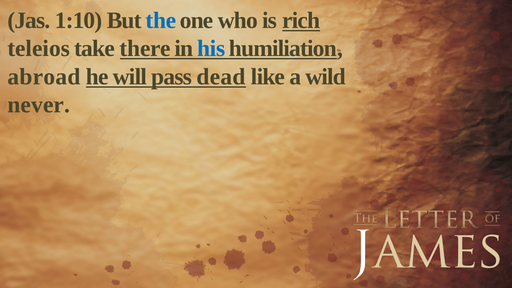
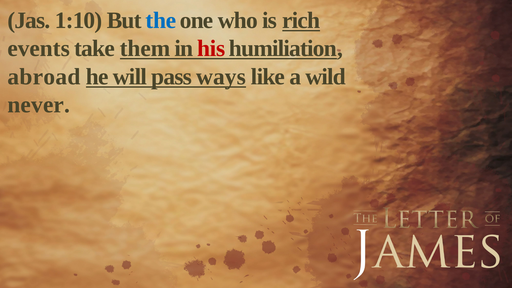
teleios: teleios -> events (39, 48)
there: there -> them (145, 48)
his colour: blue -> red (211, 48)
dead: dead -> ways (221, 77)
